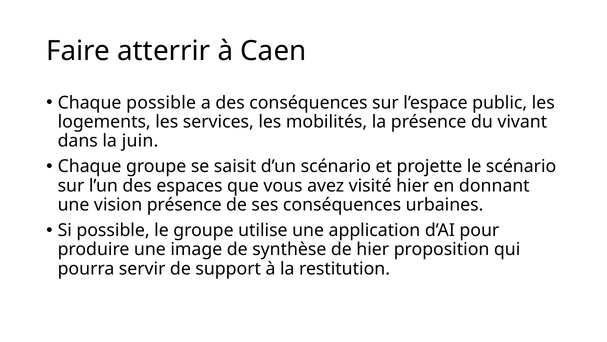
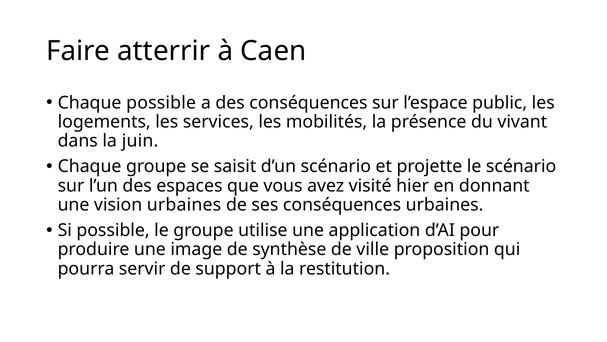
vision présence: présence -> urbaines (184, 205)
de hier: hier -> ville (373, 249)
